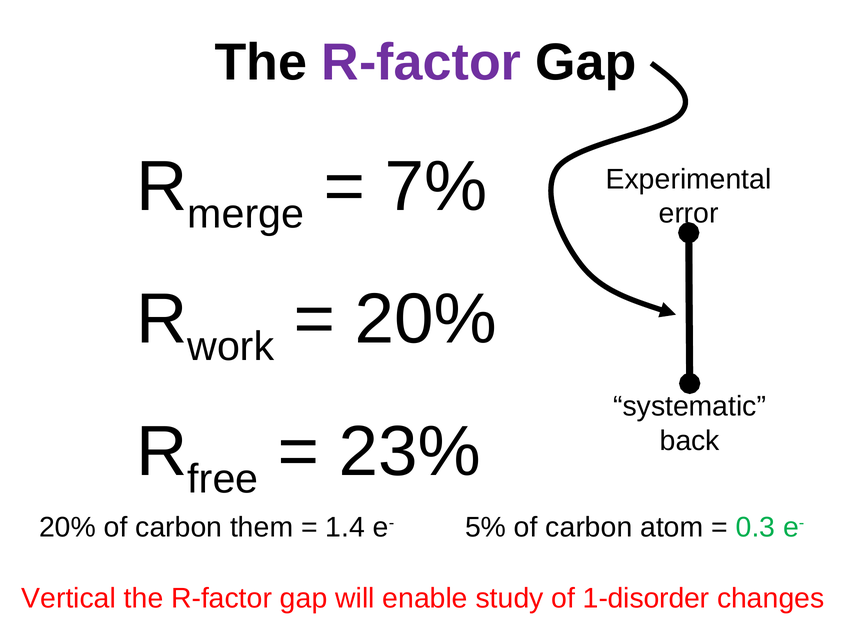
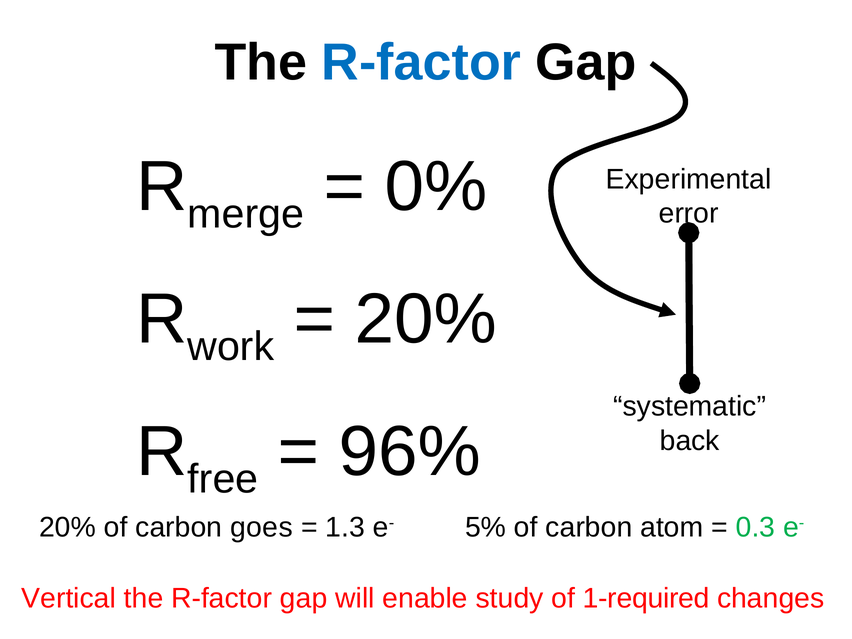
R-factor colour: purple -> blue (421, 62)
7%: 7% -> 0% (436, 187)
23%: 23% -> 96% (410, 452)
them: them -> goes (262, 527)
1.4: 1.4 -> 1.3 (345, 527)
1-disorder: 1-disorder -> 1-required (646, 598)
